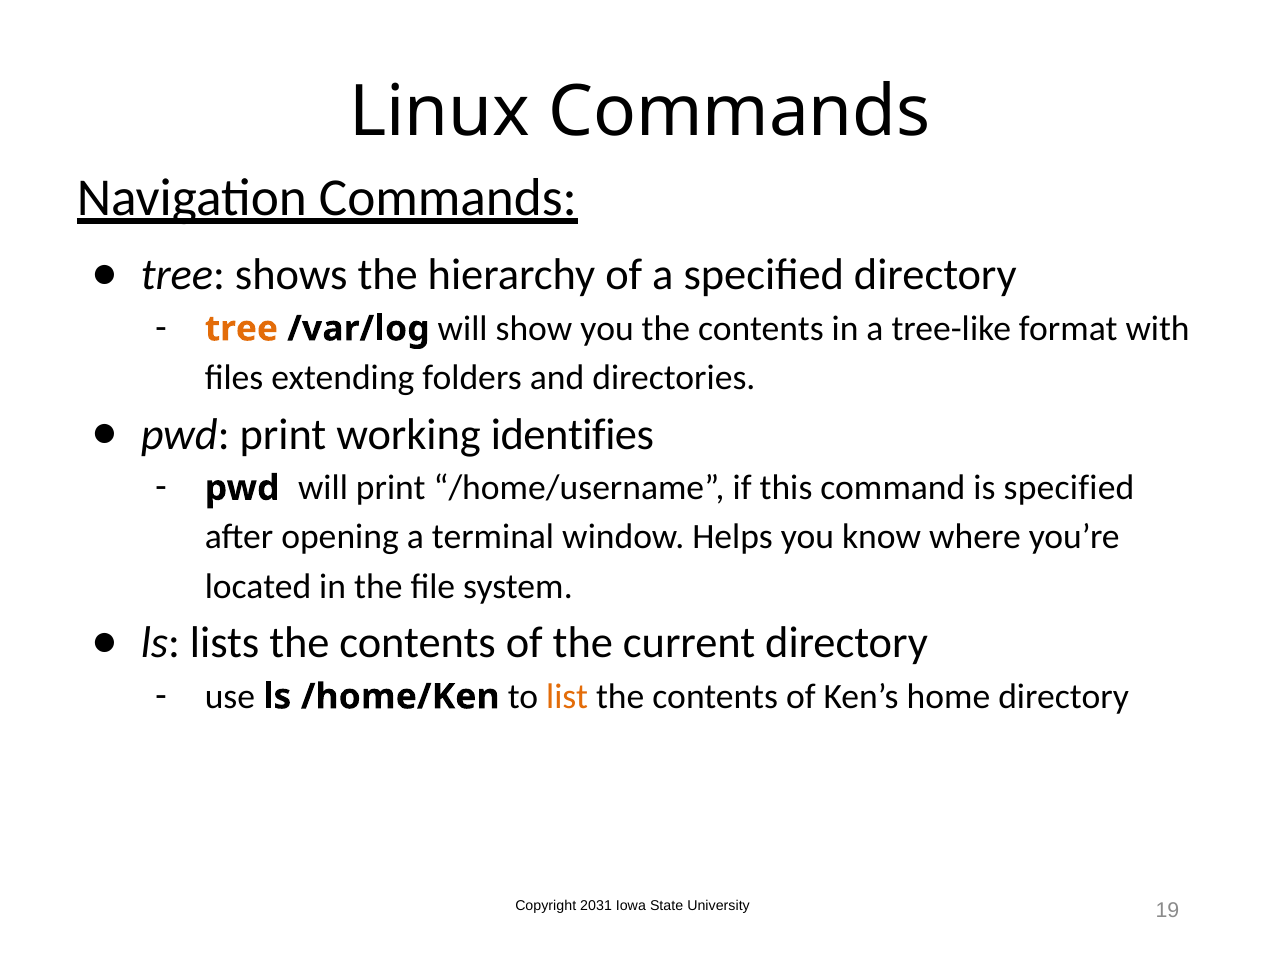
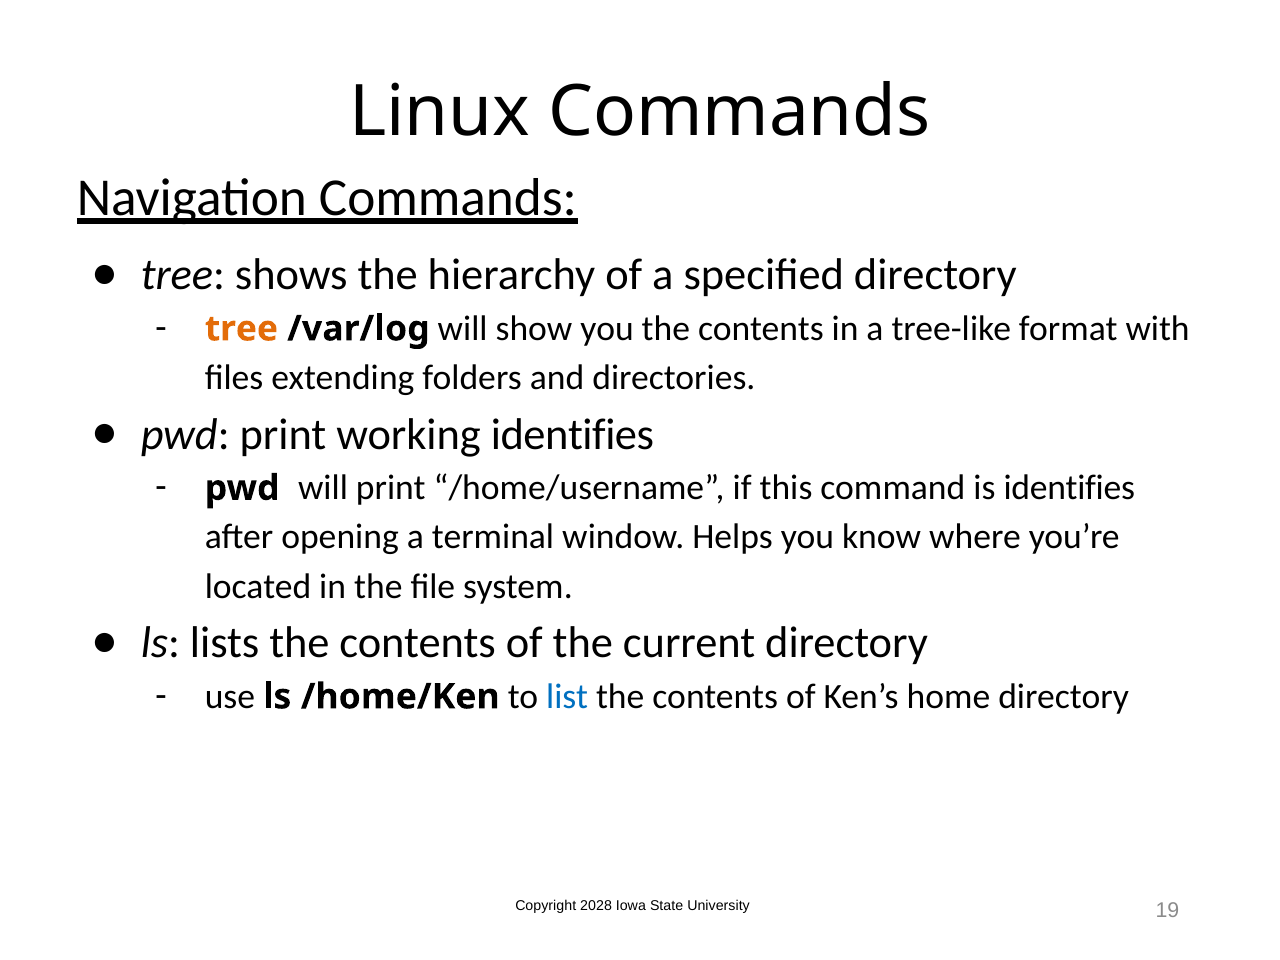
is specified: specified -> identifies (1069, 488)
list colour: orange -> blue (567, 697)
2031: 2031 -> 2028 (596, 905)
